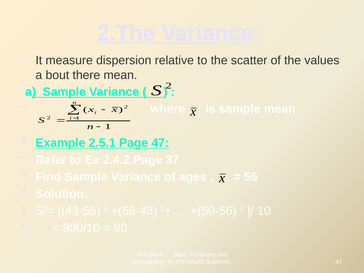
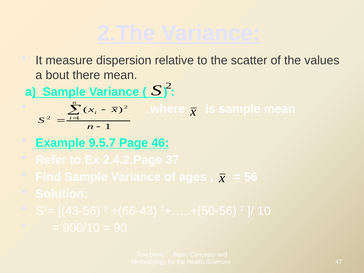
2.5.1: 2.5.1 -> 9.5.7 (102, 143)
Page 47: 47 -> 46 (160, 143)
